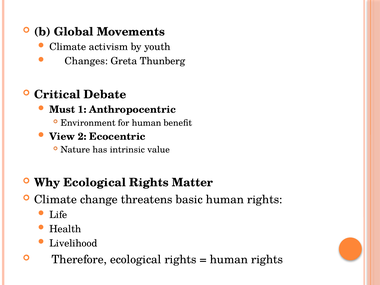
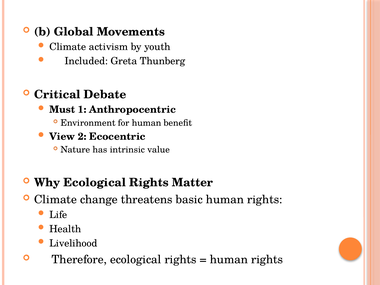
Changes: Changes -> Included (86, 61)
